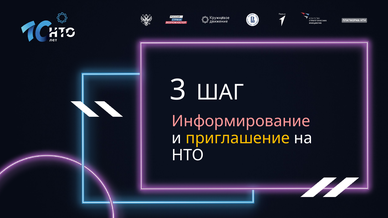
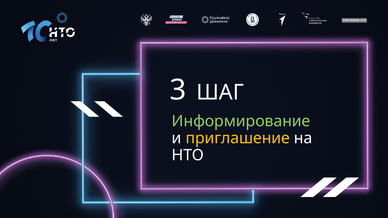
Информирование colour: pink -> light green (241, 121)
